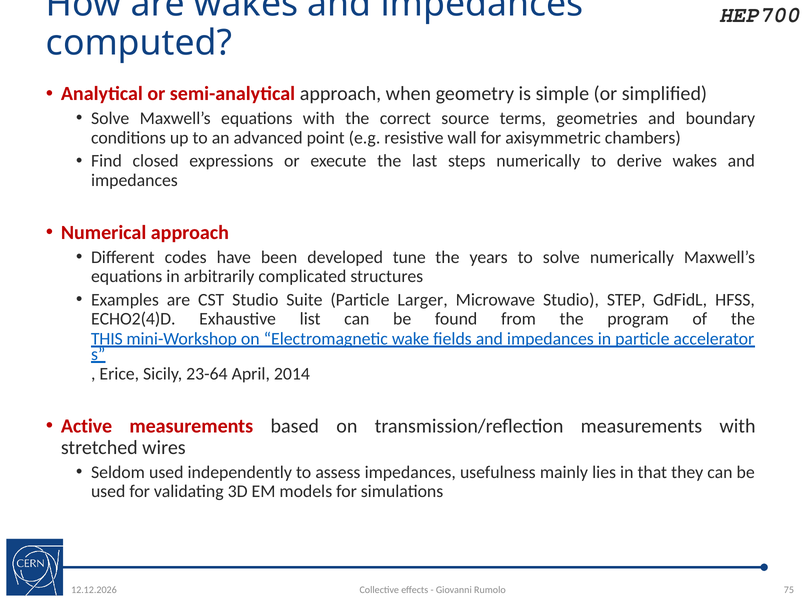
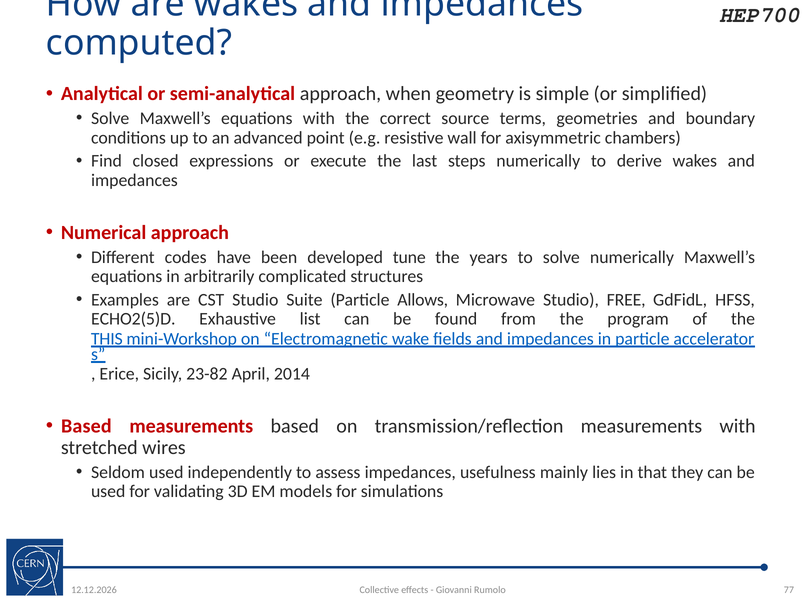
Larger: Larger -> Allows (423, 300)
STEP: STEP -> FREE (626, 300)
ECHO2(4)D: ECHO2(4)D -> ECHO2(5)D (133, 319)
23-64: 23-64 -> 23-82 (207, 373)
Active: Active -> Based (86, 426)
75: 75 -> 77 (789, 590)
